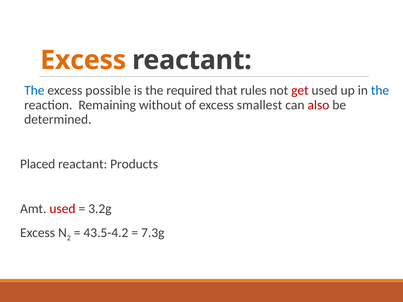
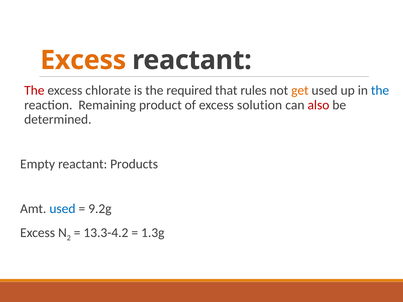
The colour: blue -> red (34, 91)
possible: possible -> chlorate (108, 91)
get colour: red -> orange (300, 91)
without: without -> product (160, 105)
smallest: smallest -> solution (260, 105)
Placed: Placed -> Empty (38, 164)
used colour: red -> blue (62, 209)
3.2g: 3.2g -> 9.2g (100, 209)
43.5-4.2: 43.5-4.2 -> 13.3-4.2 (106, 233)
7.3g: 7.3g -> 1.3g (153, 233)
